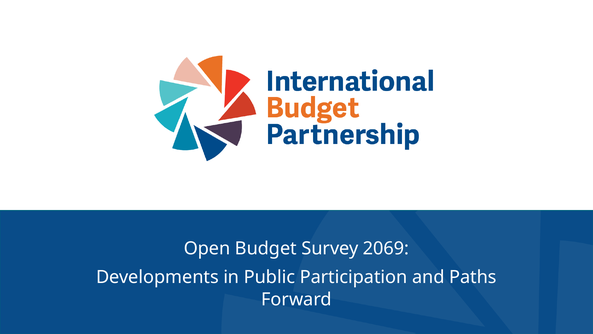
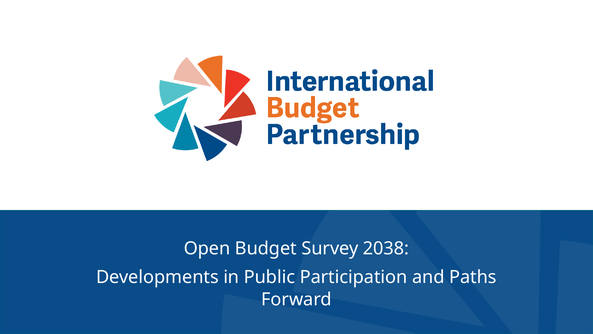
2069: 2069 -> 2038 (386, 248)
